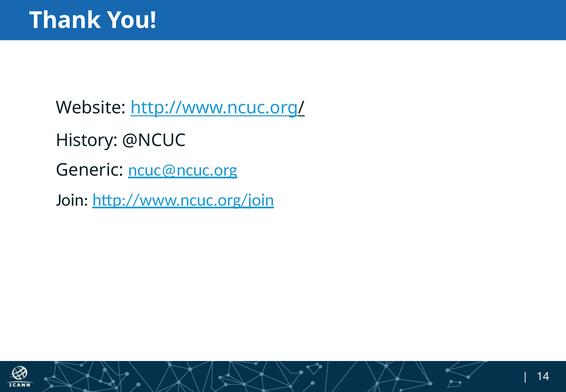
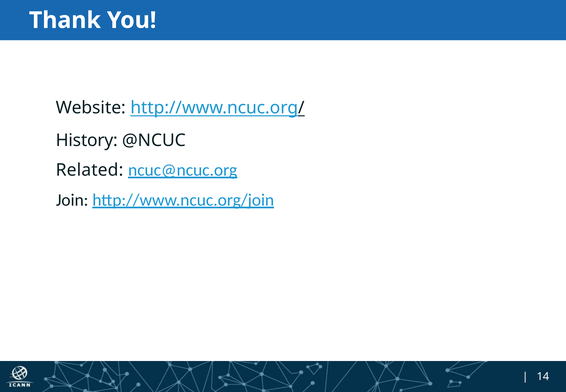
Generic: Generic -> Related (90, 170)
